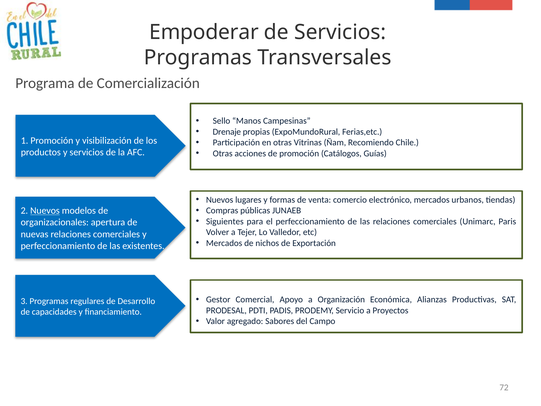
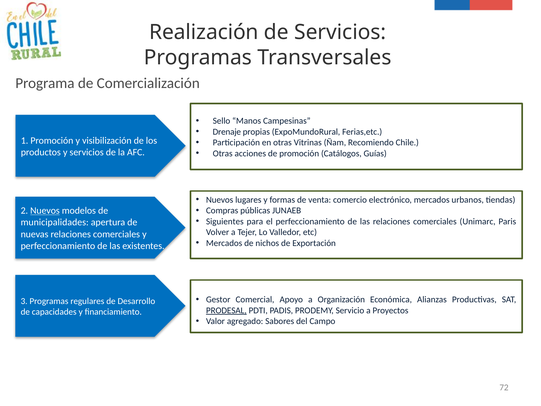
Empoderar: Empoderar -> Realización (204, 32)
organizacionales: organizacionales -> municipalidades (55, 222)
PRODESAL underline: none -> present (226, 310)
